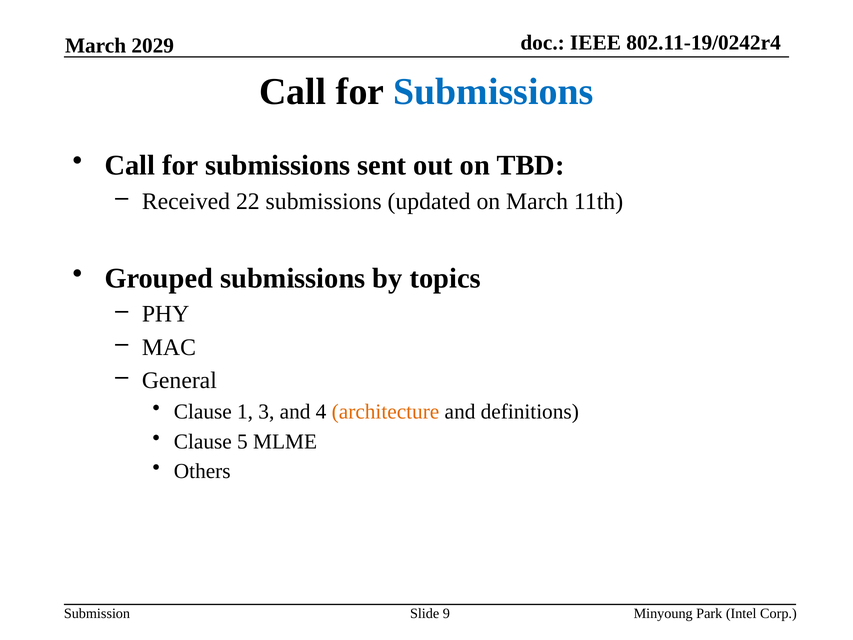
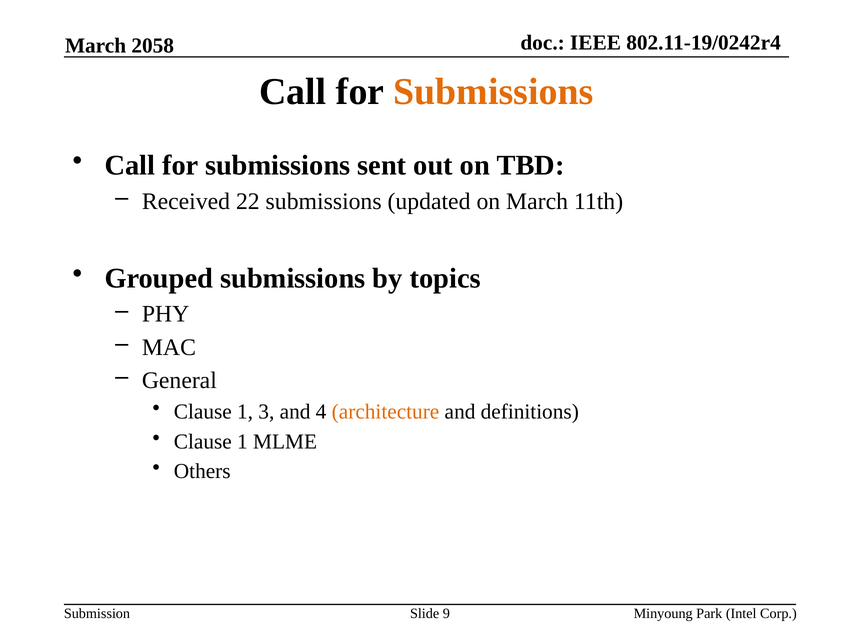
2029: 2029 -> 2058 (153, 46)
Submissions colour: blue -> orange (493, 92)
5: 5 -> 1 (242, 441)
